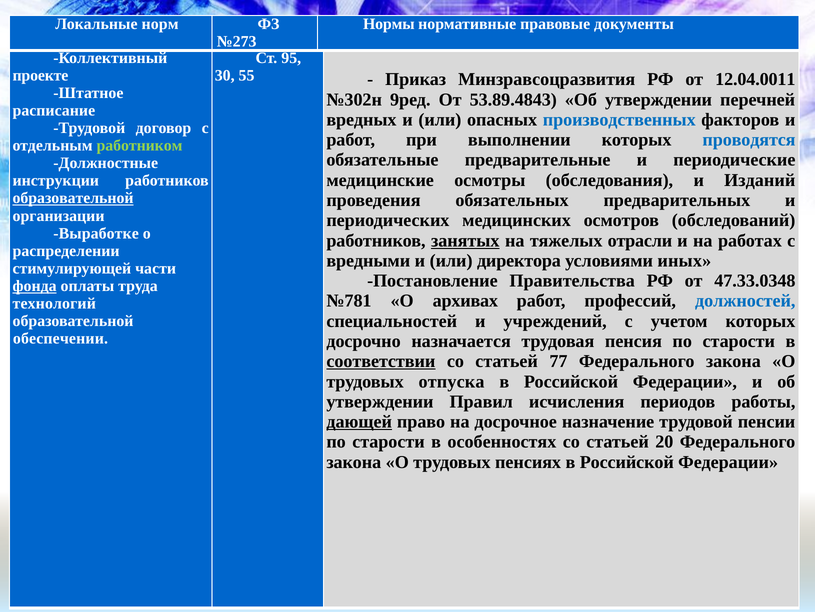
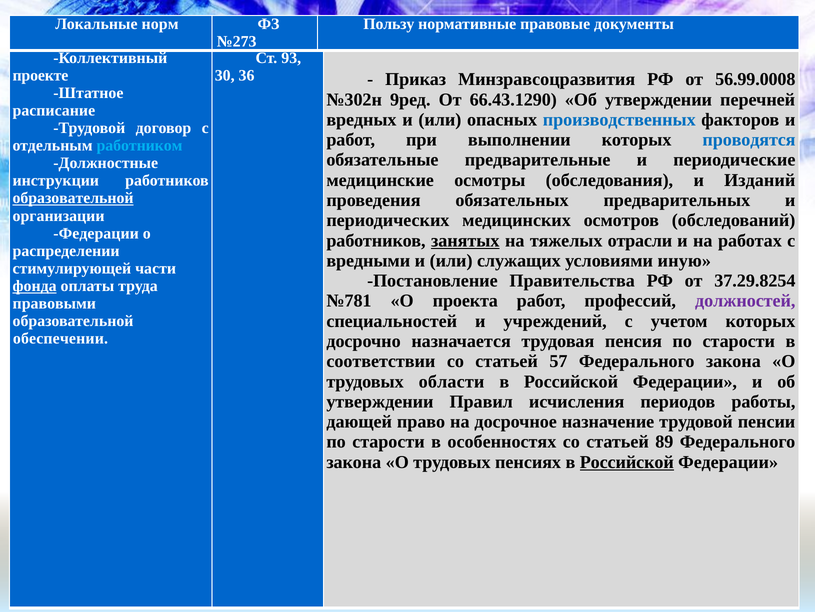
Нормы: Нормы -> Пользу (389, 24)
95: 95 -> 93 (291, 58)
55: 55 -> 36 (246, 75)
12.04.0011: 12.04.0011 -> 56.99.0008 (755, 79)
53.89.4843: 53.89.4843 -> 66.43.1290 (513, 99)
работником colour: light green -> light blue (140, 145)
Выработке: Выработке -> Федерации (96, 233)
директора: директора -> служащих (519, 260)
иных: иных -> иную (684, 260)
47.33.0348: 47.33.0348 -> 37.29.8254 (755, 280)
архивах: архивах -> проекта (465, 301)
должностей colour: blue -> purple (745, 301)
технологий: технологий -> правовыми (54, 303)
соответствии underline: present -> none (381, 361)
77: 77 -> 57 (558, 361)
отпуска: отпуска -> области (452, 381)
дающей underline: present -> none (359, 421)
20: 20 -> 89 (664, 441)
Российской underline: none -> present (627, 462)
